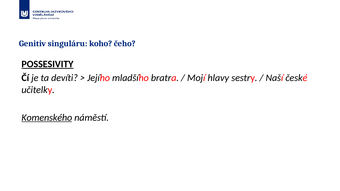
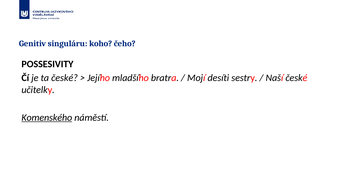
POSSESIVITY underline: present -> none (47, 64)
ta devíti: devíti -> české (64, 78)
hlavy: hlavy -> desíti (218, 78)
